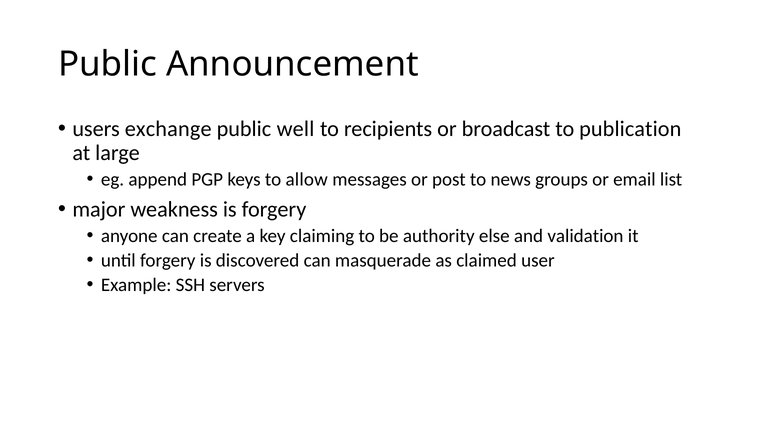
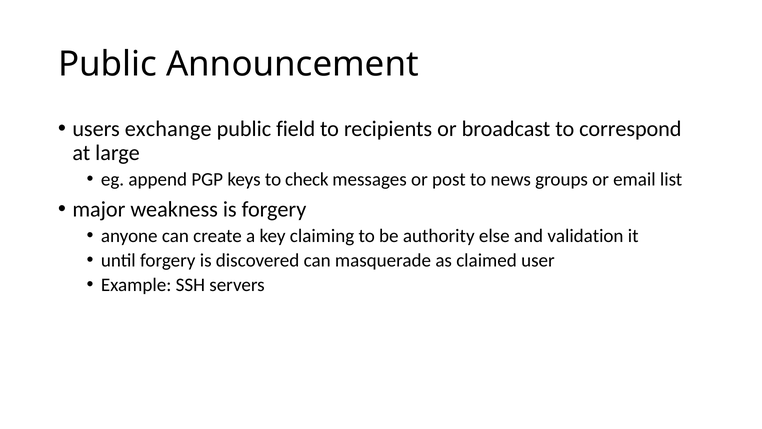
well: well -> field (296, 129)
publication: publication -> correspond (630, 129)
allow: allow -> check (307, 179)
